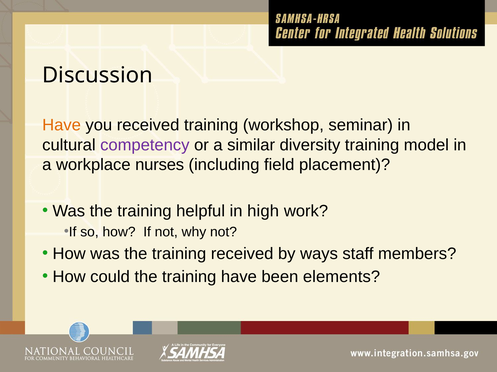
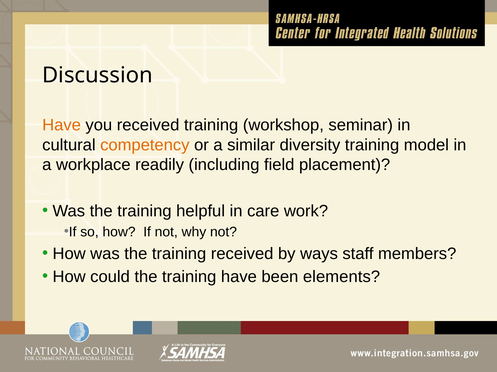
competency colour: purple -> orange (145, 145)
nurses: nurses -> readily (160, 165)
high: high -> care (263, 212)
